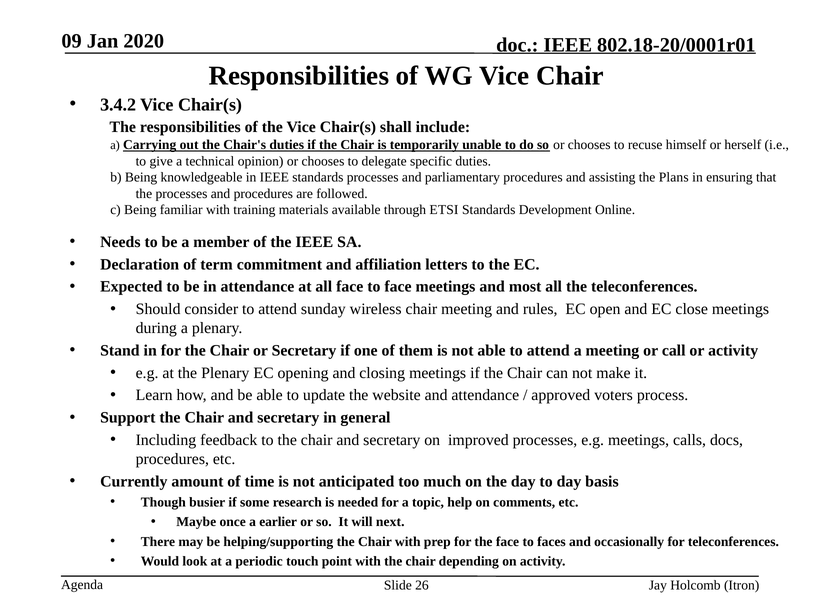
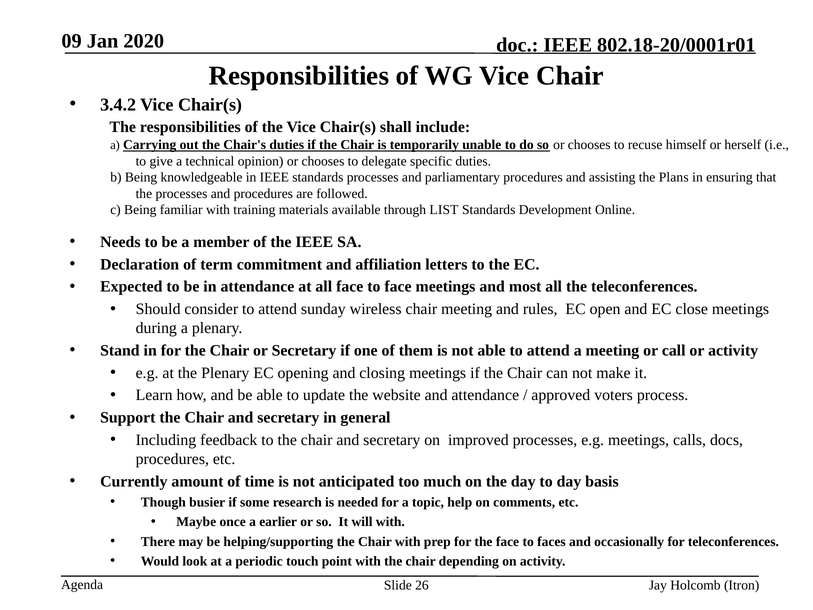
ETSI: ETSI -> LIST (444, 210)
will next: next -> with (390, 522)
